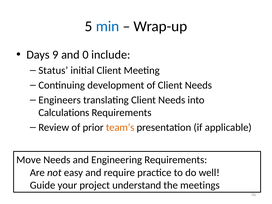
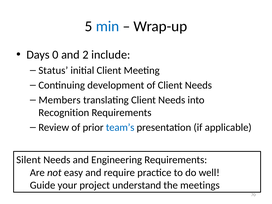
9: 9 -> 0 (55, 55)
0: 0 -> 2 (86, 55)
Engineers: Engineers -> Members (60, 100)
Calculations: Calculations -> Recognition (64, 113)
team’s colour: orange -> blue (120, 127)
Move: Move -> Silent (29, 160)
